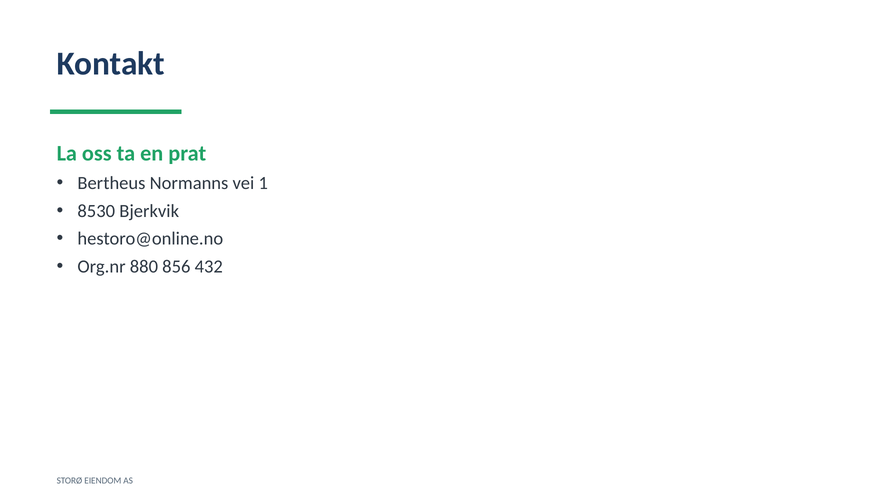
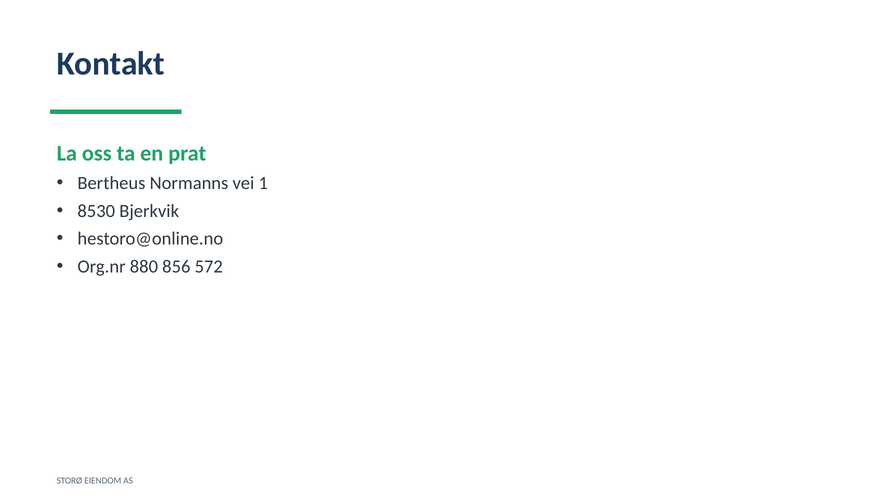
432: 432 -> 572 (209, 266)
